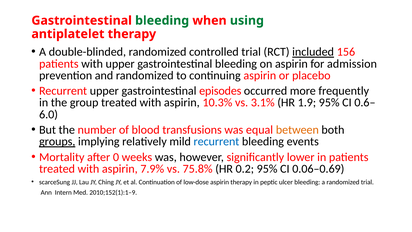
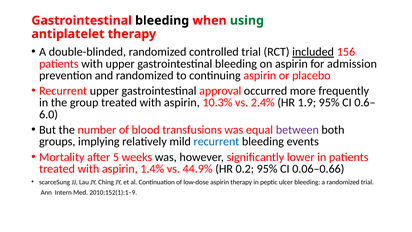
bleeding colour: green -> black (162, 21)
episodes: episodes -> approval (220, 91)
3.1%: 3.1% -> 2.4% (263, 103)
between colour: orange -> purple (297, 130)
groups underline: present -> none (57, 142)
0: 0 -> 5 (116, 157)
7.9%: 7.9% -> 1.4% (152, 169)
75.8%: 75.8% -> 44.9% (198, 169)
0.06–0.69: 0.06–0.69 -> 0.06–0.66 (318, 169)
